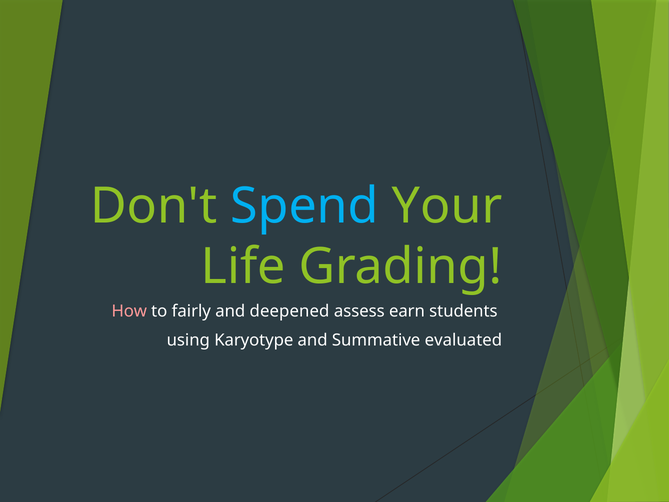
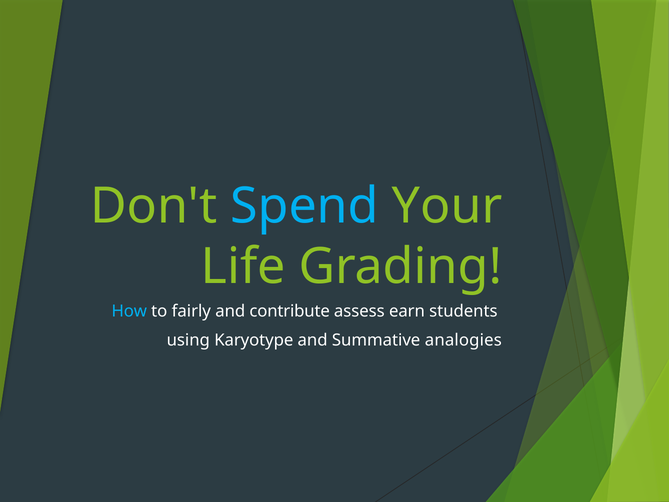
How colour: pink -> light blue (129, 311)
deepened: deepened -> contribute (290, 311)
evaluated: evaluated -> analogies (463, 340)
